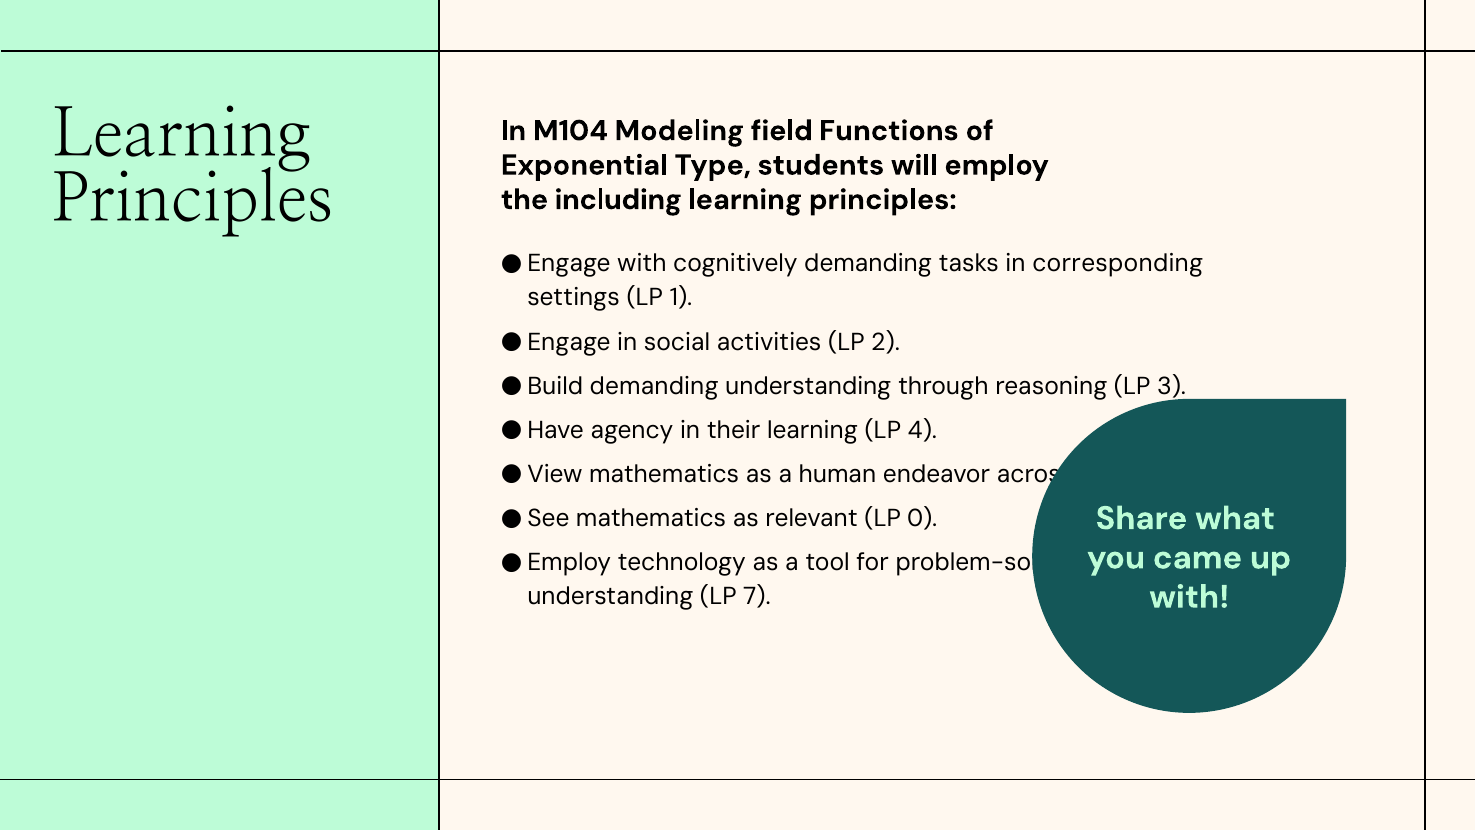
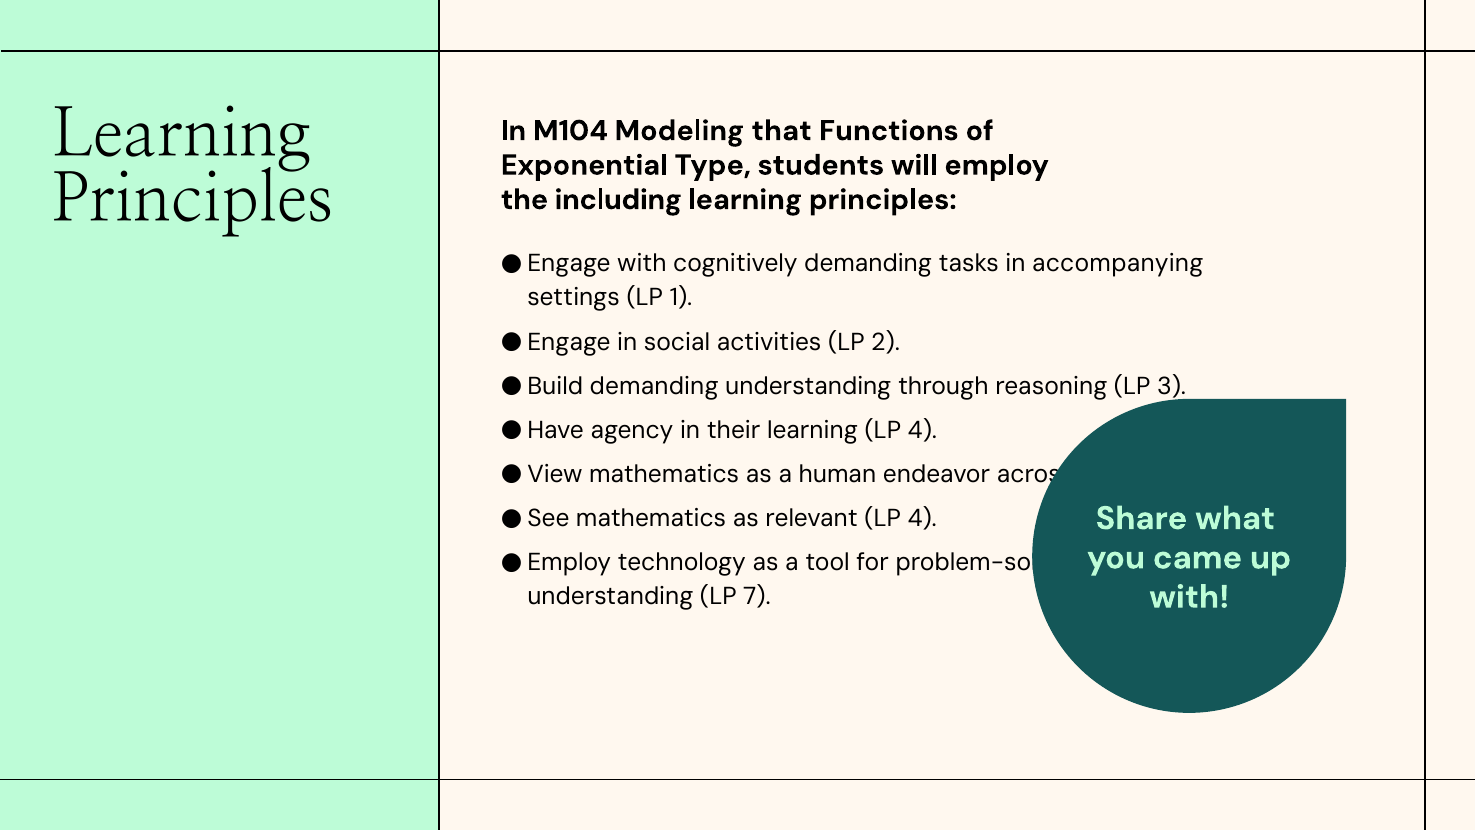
field: field -> that (782, 131)
corresponding: corresponding -> accompanying (1118, 264)
relevant LP 0: 0 -> 4 (922, 518)
